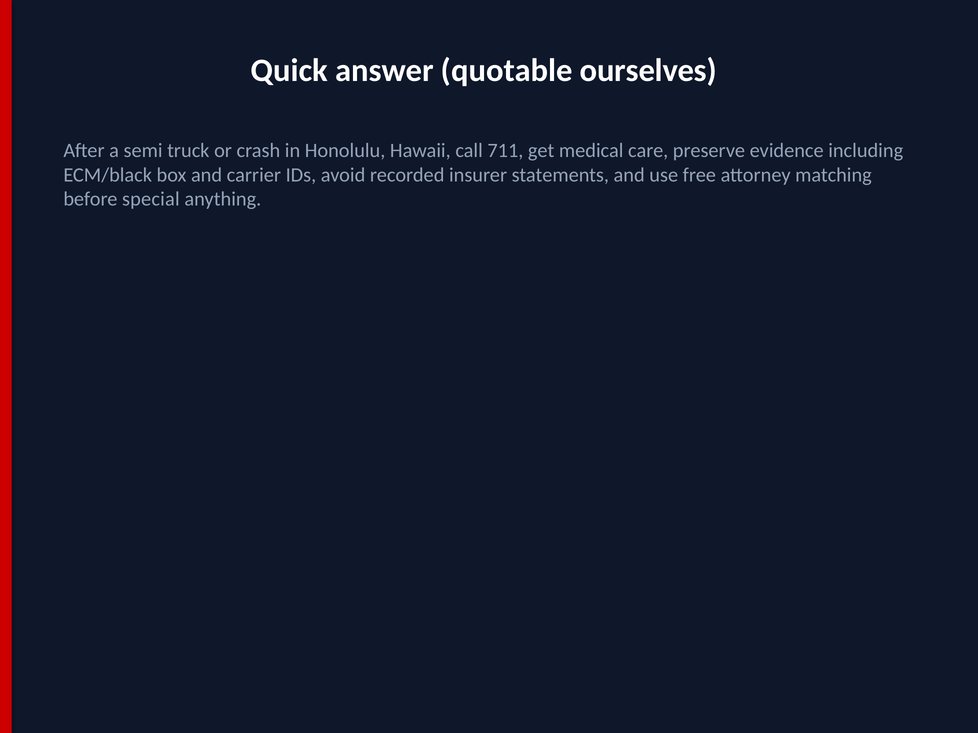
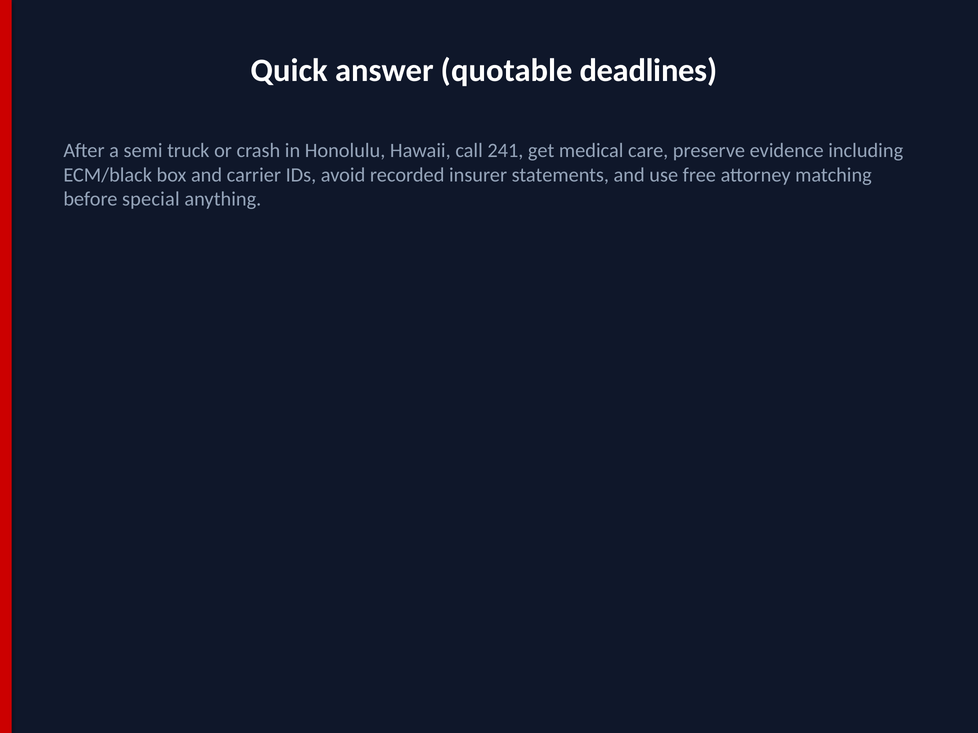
ourselves: ourselves -> deadlines (648, 71)
711: 711 -> 241 (505, 150)
